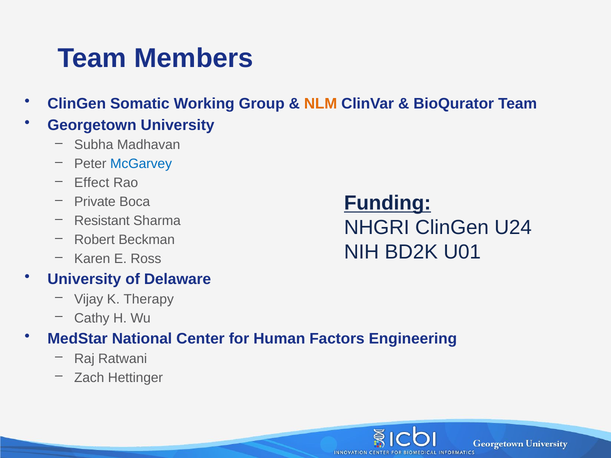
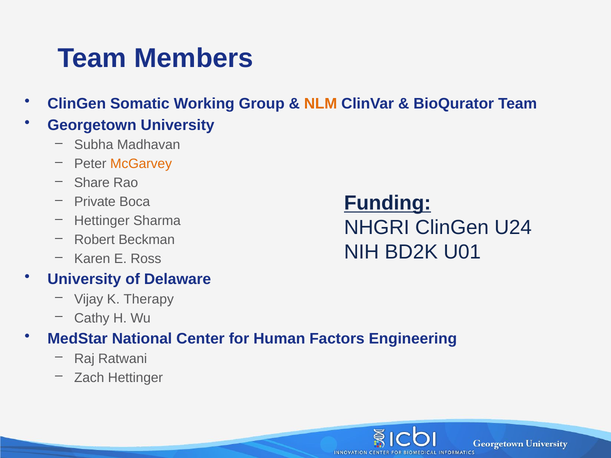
McGarvey colour: blue -> orange (141, 164)
Effect: Effect -> Share (92, 183)
Resistant: Resistant -> Hettinger (102, 221)
